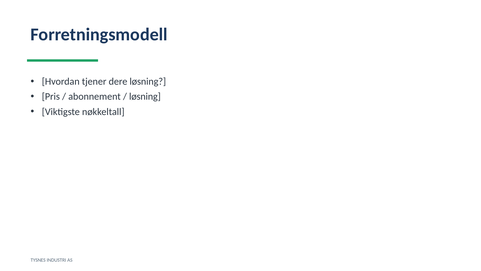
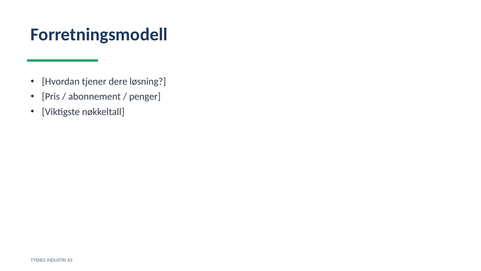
løsning: løsning -> penger (145, 97)
